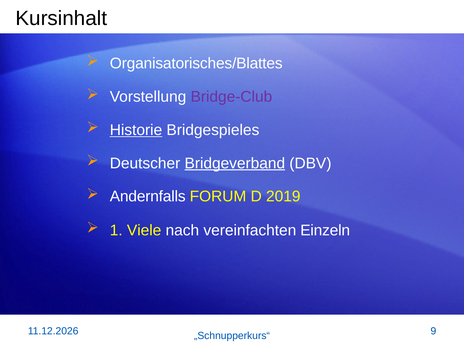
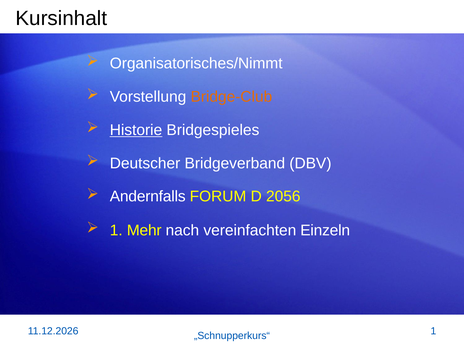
Organisatorisches/Blattes: Organisatorisches/Blattes -> Organisatorisches/Nimmt (196, 64)
Bridge-Club colour: purple -> orange (231, 97)
Bridgeverband underline: present -> none (235, 163)
2019: 2019 -> 2056 (283, 197)
Viele: Viele -> Mehr (144, 230)
9: 9 -> 1 (433, 331)
